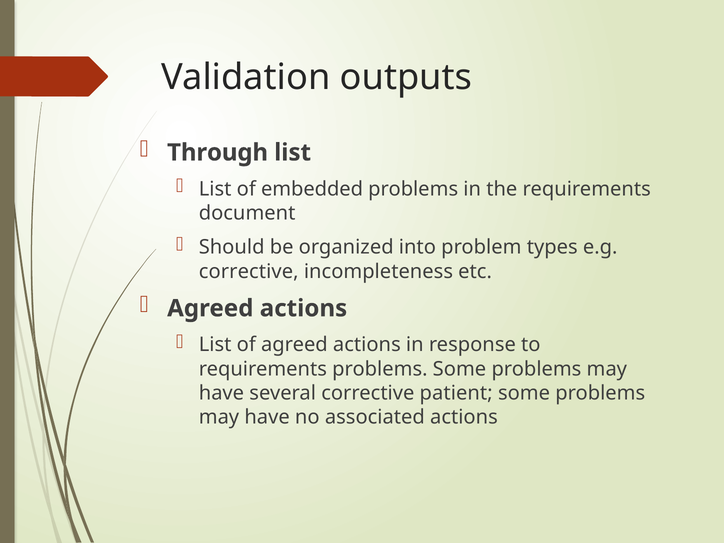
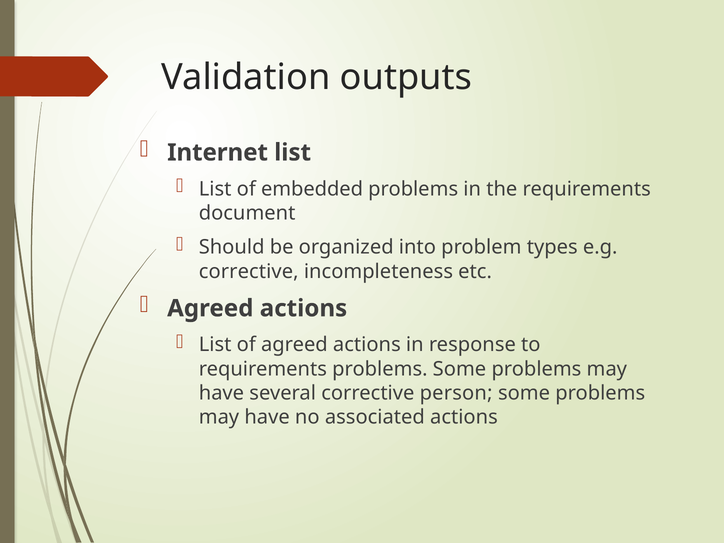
Through: Through -> Internet (218, 153)
patient: patient -> person (456, 393)
